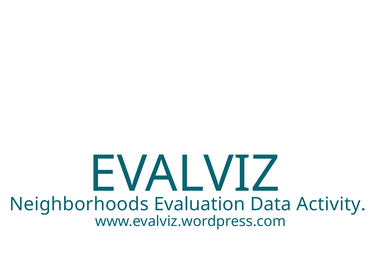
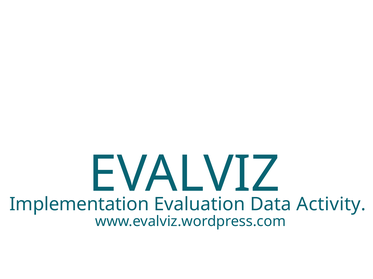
Neighborhoods: Neighborhoods -> Implementation (79, 205)
